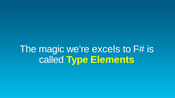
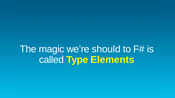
excels: excels -> should (106, 49)
